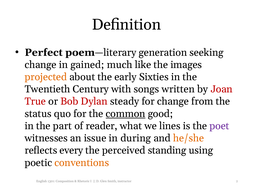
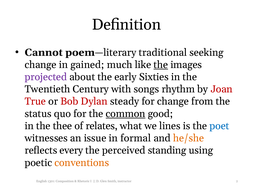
Perfect: Perfect -> Cannot (44, 52)
generation: generation -> traditional (163, 52)
the underline: none -> present (161, 65)
projected colour: orange -> purple (46, 77)
written: written -> rhythm (178, 89)
part: part -> thee (62, 126)
reader: reader -> relates (102, 126)
poet colour: purple -> blue (219, 126)
during: during -> formal (136, 138)
